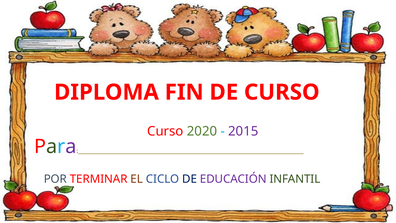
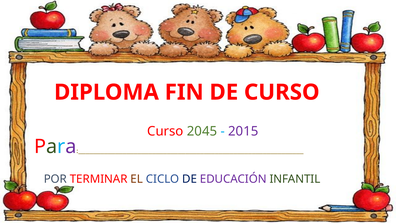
2020: 2020 -> 2045 (202, 131)
